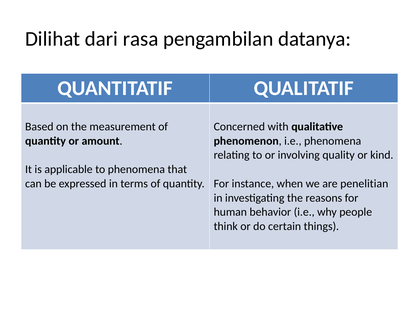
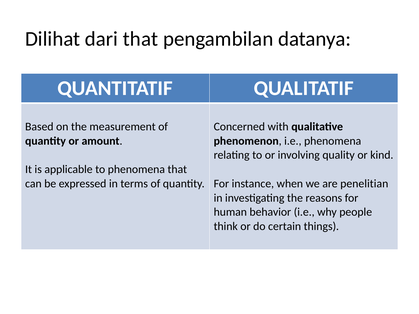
dari rasa: rasa -> that (141, 39)
